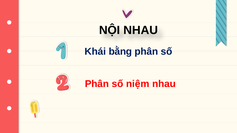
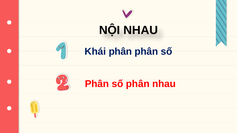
Khái bằng: bằng -> phân (120, 52)
niệm: niệm -> phân (138, 84)
